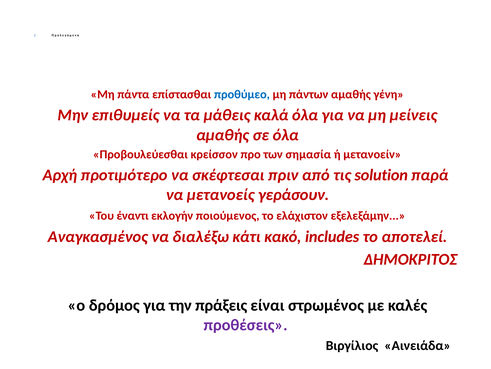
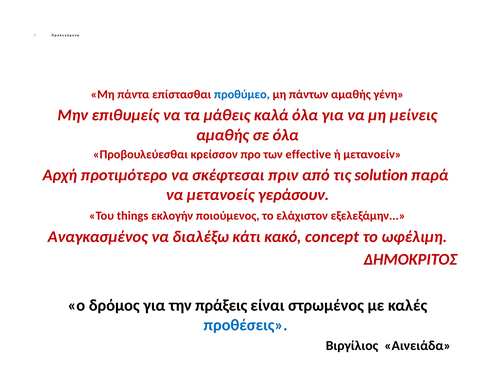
σημασία: σημασία -> effective (308, 154)
έναντι: έναντι -> things (133, 215)
includes: includes -> concept (332, 236)
αποτελεί: αποτελεί -> ωφέλιμη (414, 236)
προθέσεις colour: purple -> blue (246, 324)
